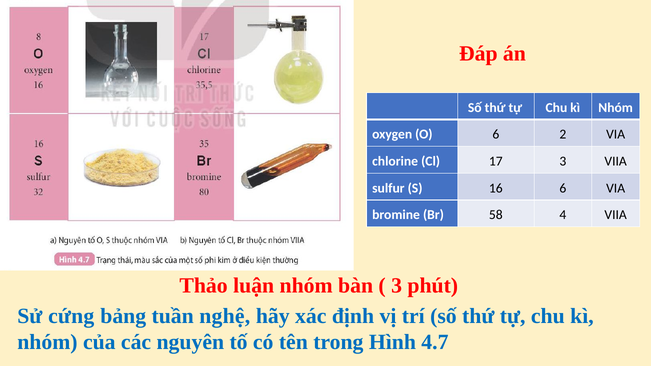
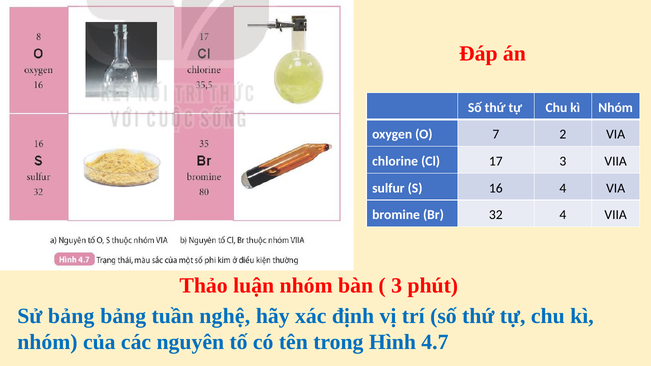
O 6: 6 -> 7 (496, 135)
16 6: 6 -> 4 (563, 188)
58: 58 -> 32 (496, 215)
Sử cứng: cứng -> bảng (71, 316)
